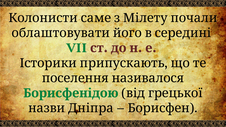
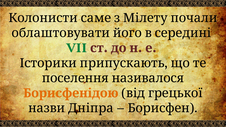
Борисфенідою colour: green -> orange (71, 93)
